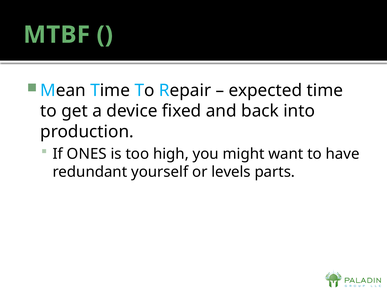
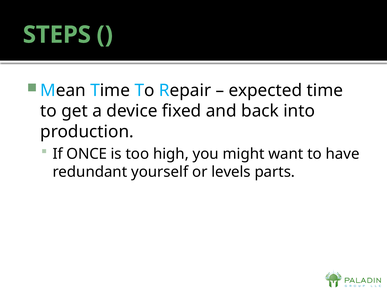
MTBF: MTBF -> STEPS (57, 35)
ONES: ONES -> ONCE (87, 154)
